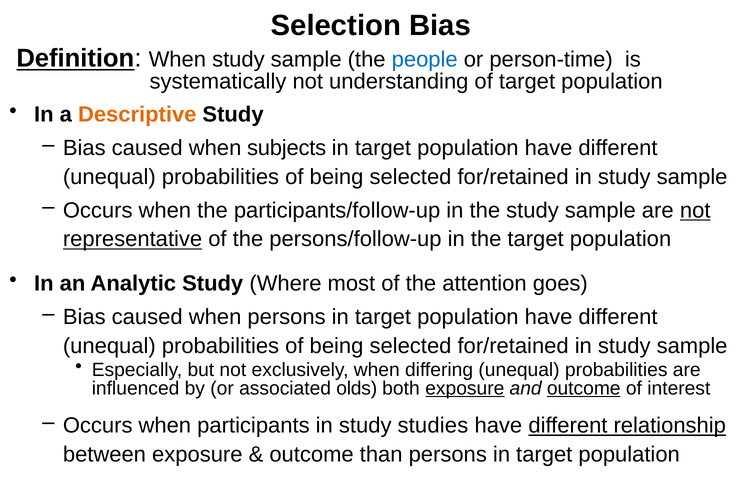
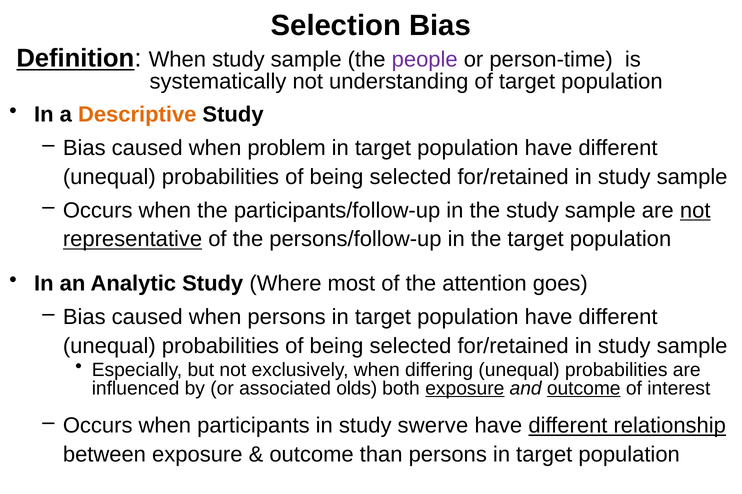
people colour: blue -> purple (425, 60)
subjects: subjects -> problem (287, 148)
studies: studies -> swerve (433, 426)
